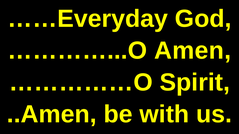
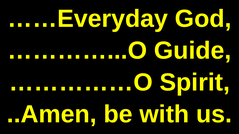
Amen: Amen -> Guide (193, 51)
